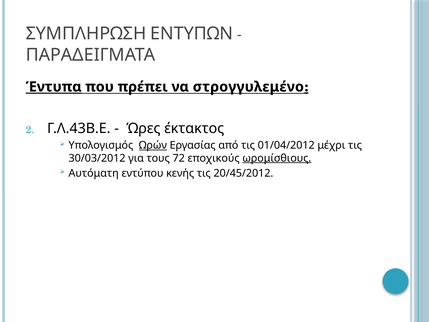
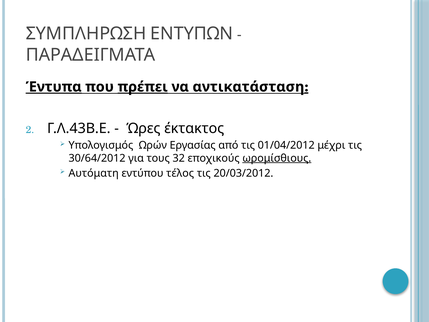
πρέπει underline: none -> present (143, 87)
στρογγυλεμένο: στρογγυλεμένο -> αντικατάσταση (248, 87)
Ωρών underline: present -> none (153, 145)
30/03/2012: 30/03/2012 -> 30/64/2012 (97, 158)
72: 72 -> 32 (179, 158)
κενής: κενής -> τέλος (180, 173)
20/45/2012: 20/45/2012 -> 20/03/2012 (243, 173)
